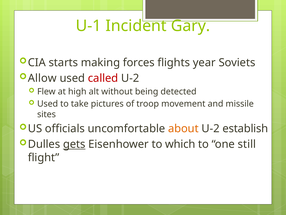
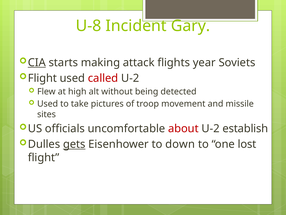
U-1: U-1 -> U-8 (89, 26)
CIA underline: none -> present (37, 62)
forces: forces -> attack (139, 62)
Allow: Allow -> Flight (42, 78)
about colour: orange -> red (183, 128)
which: which -> down (180, 144)
still: still -> lost (247, 144)
